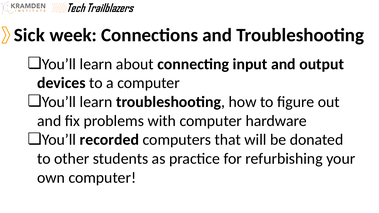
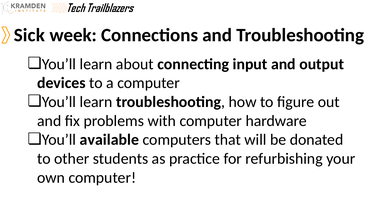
recorded: recorded -> available (109, 140)
